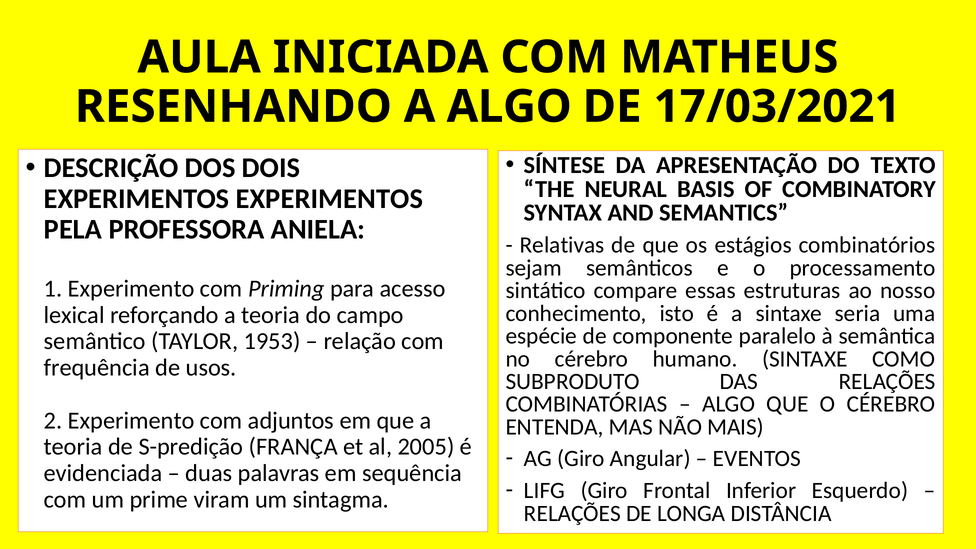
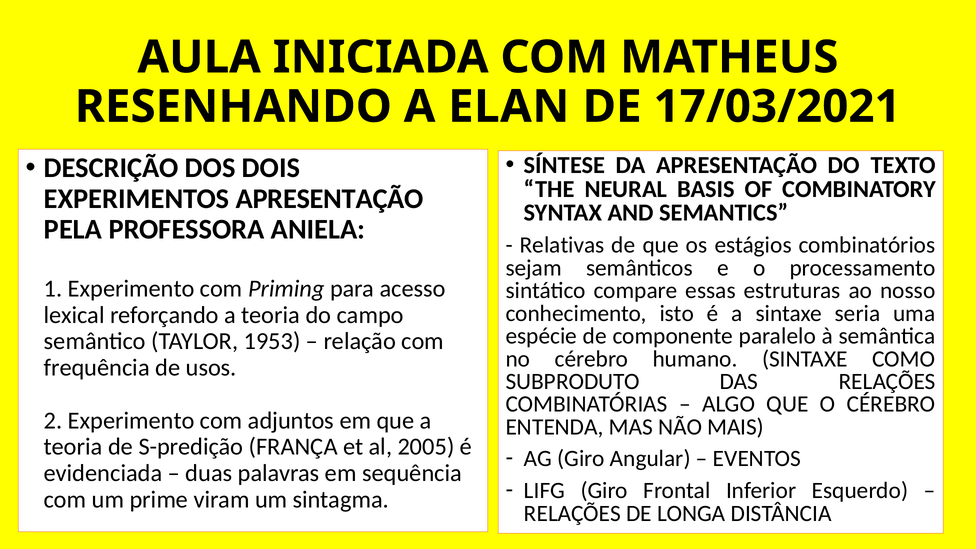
A ALGO: ALGO -> ELAN (509, 107)
EXPERIMENTOS EXPERIMENTOS: EXPERIMENTOS -> APRESENTAÇÃO (330, 199)
